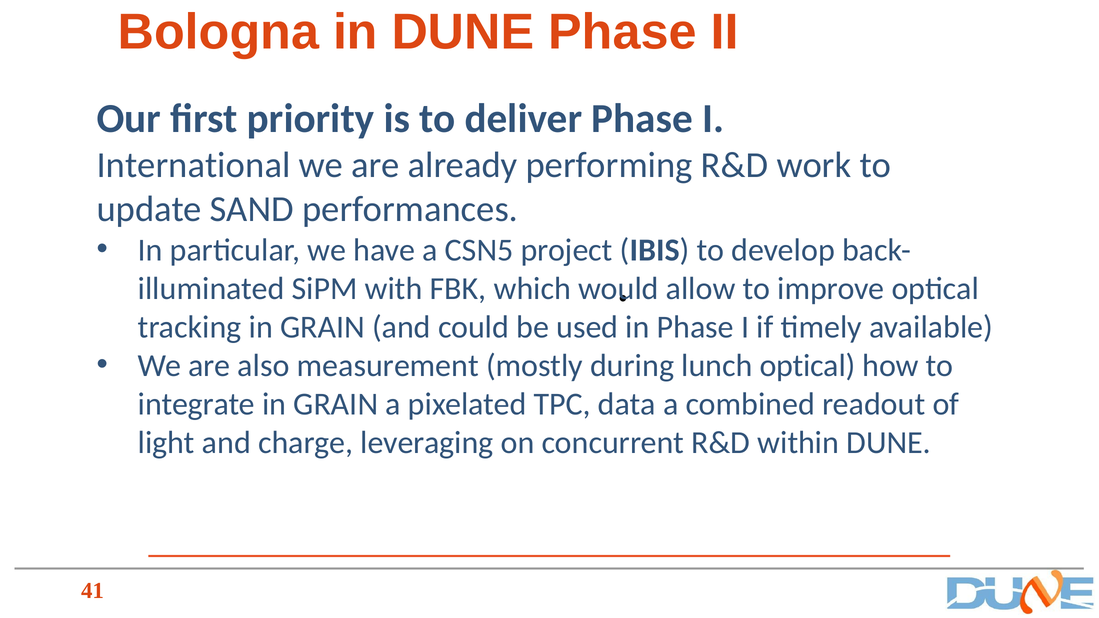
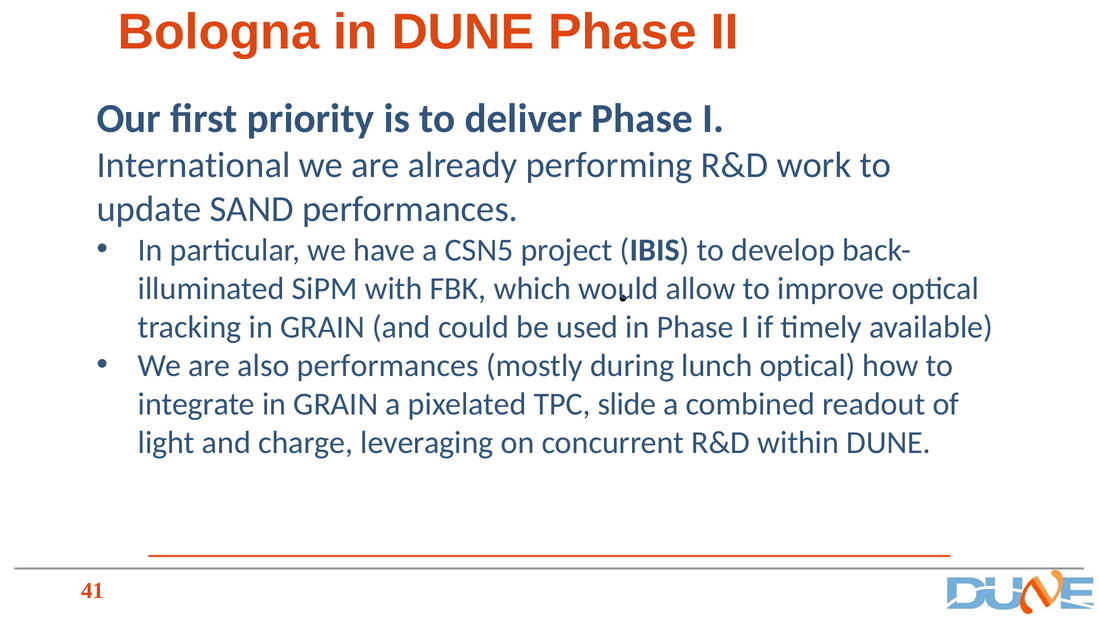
also measurement: measurement -> performances (388, 366)
data: data -> slide (627, 404)
